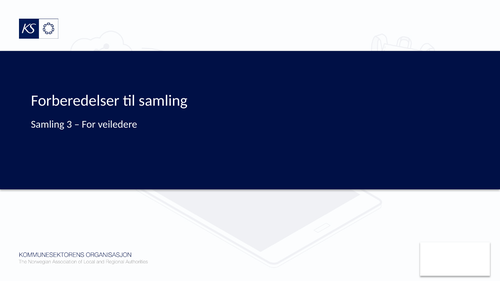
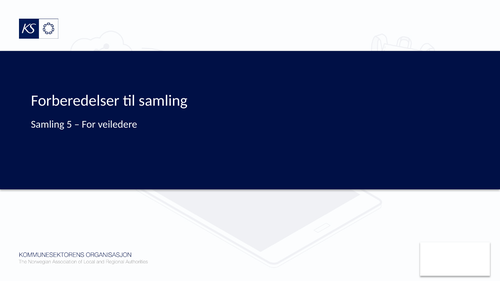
3: 3 -> 5 (69, 125)
